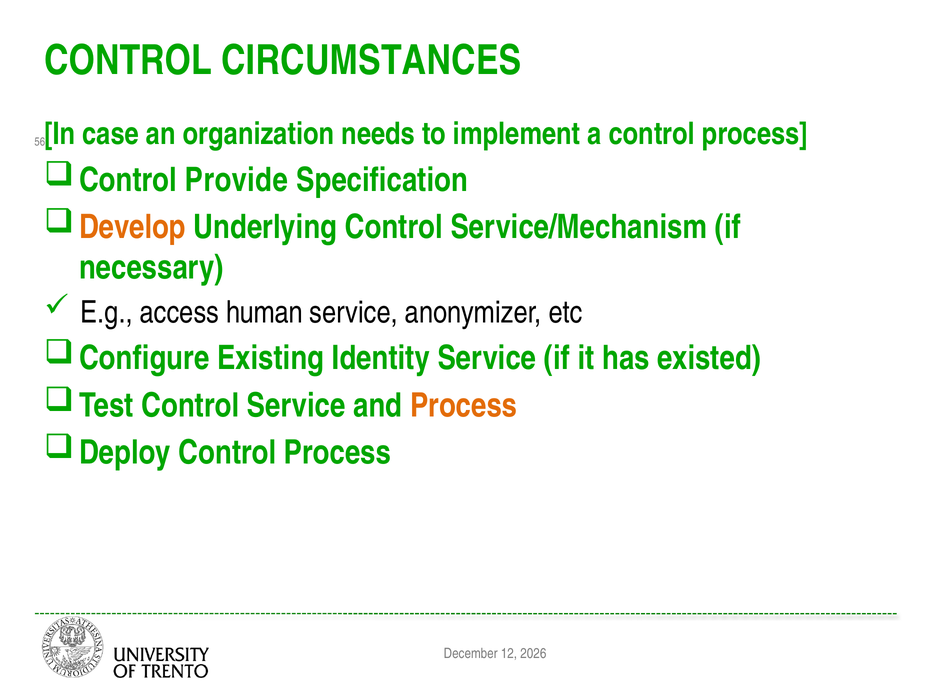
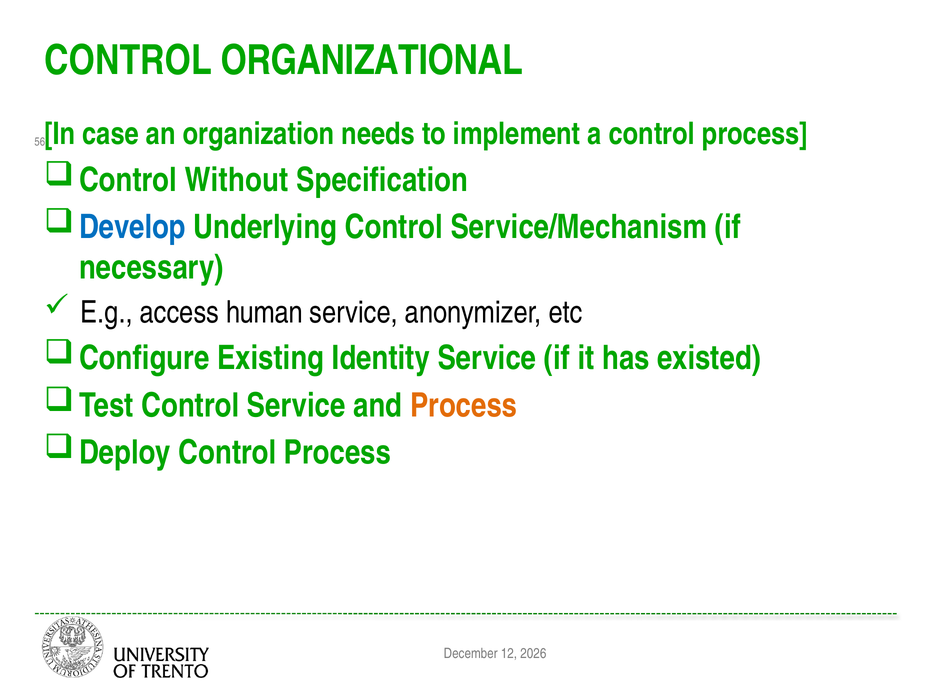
CIRCUMSTANCES: CIRCUMSTANCES -> ORGANIZATIONAL (372, 60)
Provide: Provide -> Without (236, 180)
Develop colour: orange -> blue (132, 227)
